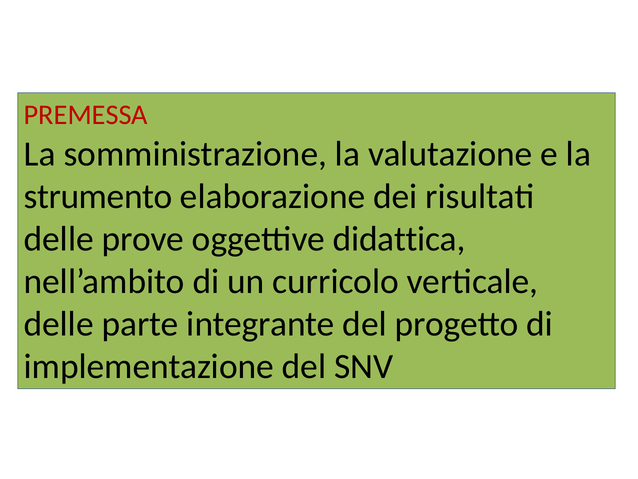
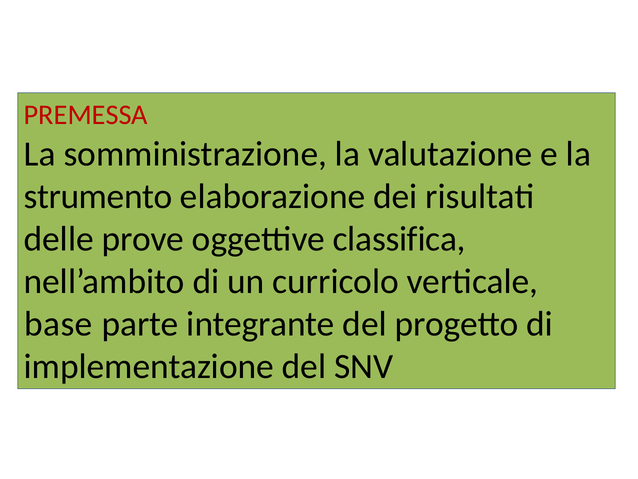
didattica: didattica -> classifica (399, 239)
delle: delle -> base (59, 324)
